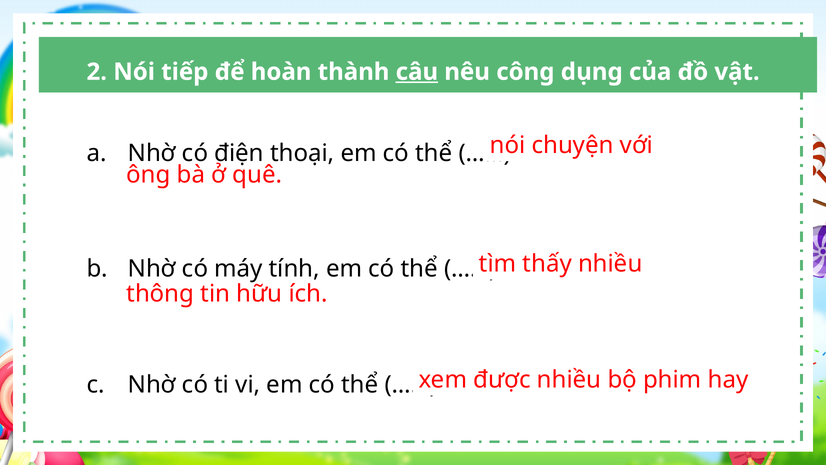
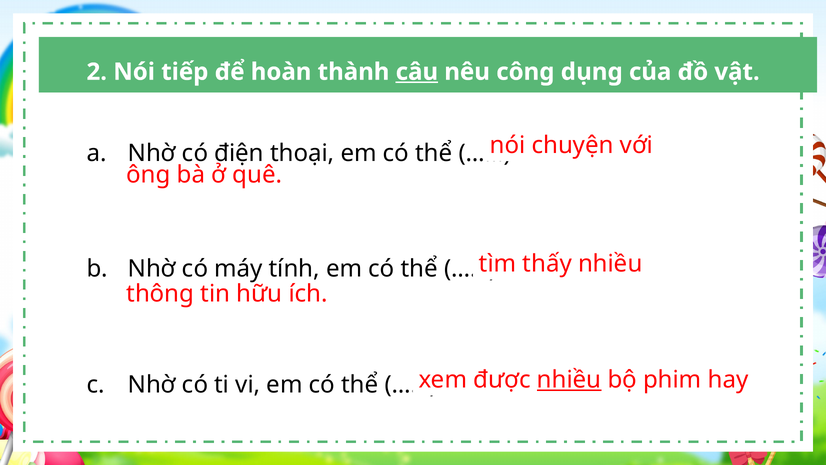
nhiều underline: none -> present (569, 379)
